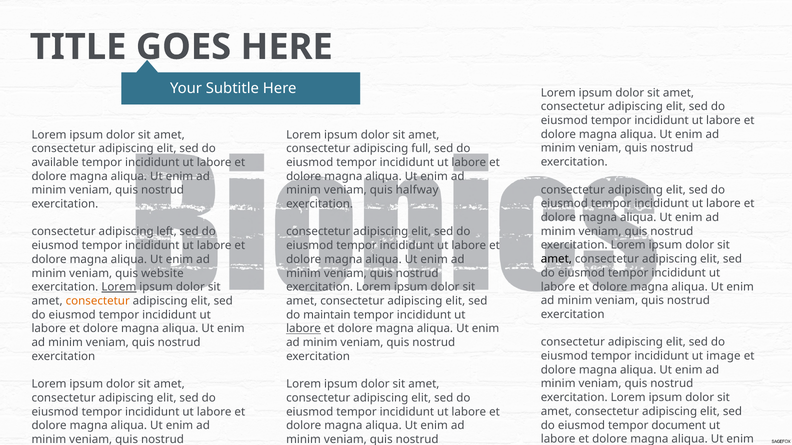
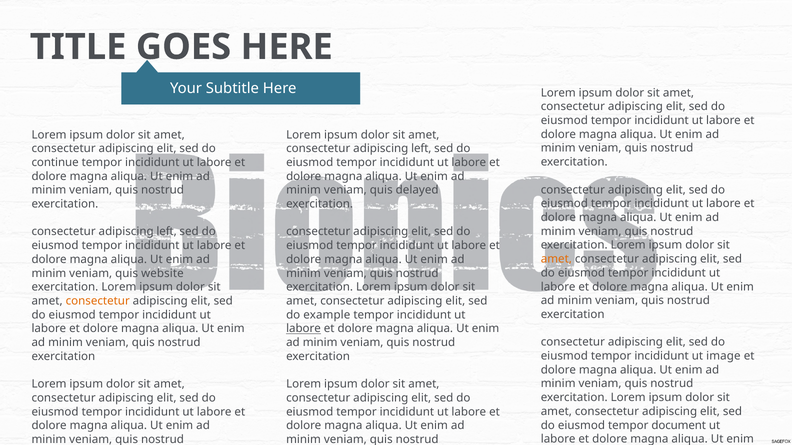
full: full -> left (421, 149)
available: available -> continue (55, 163)
halfway: halfway -> delayed (417, 190)
amet colour: black -> orange (556, 259)
Lorem underline: present -> none (119, 287)
maintain: maintain -> example (327, 315)
